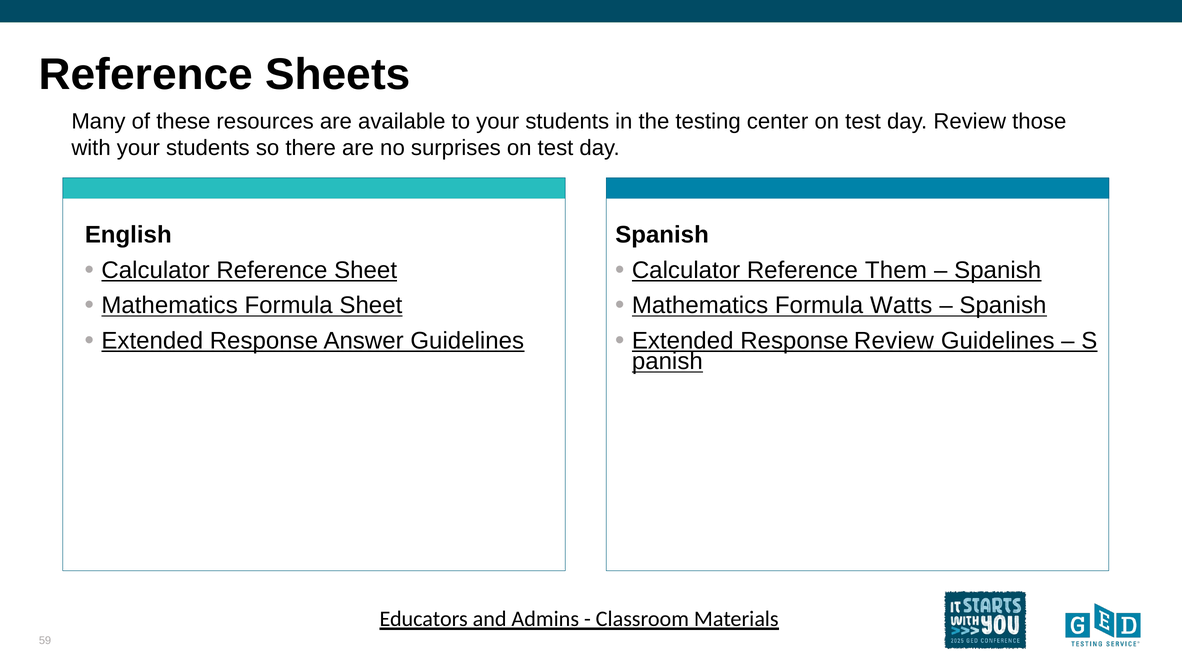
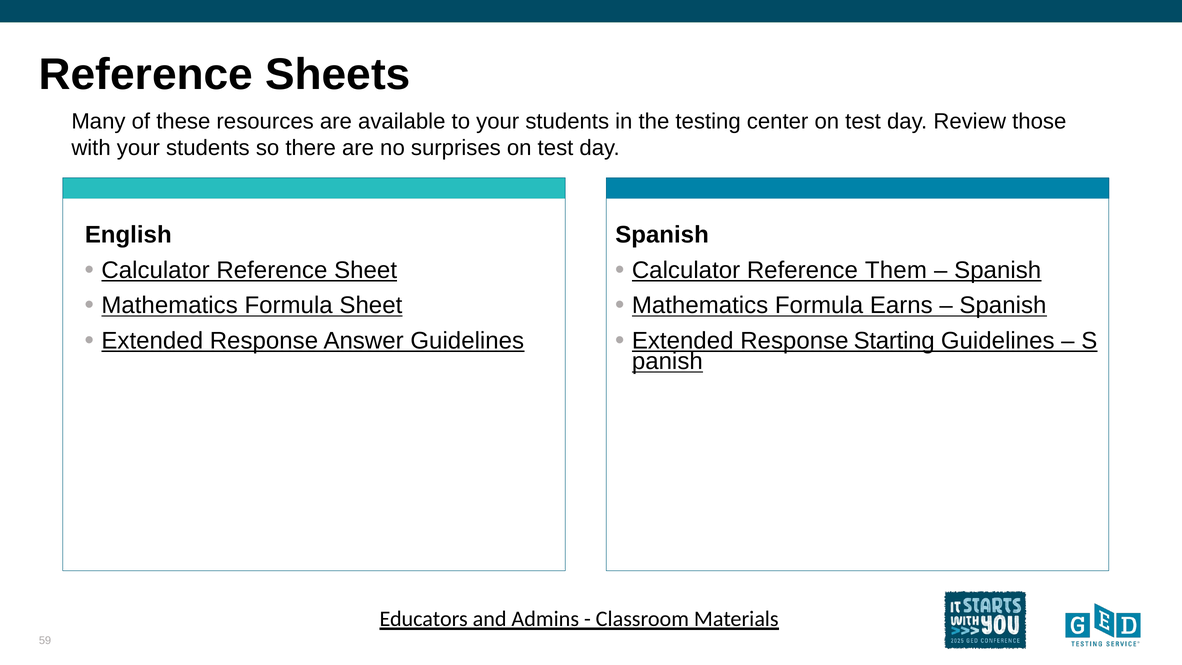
Watts: Watts -> Earns (901, 305)
Response Review: Review -> Starting (894, 341)
